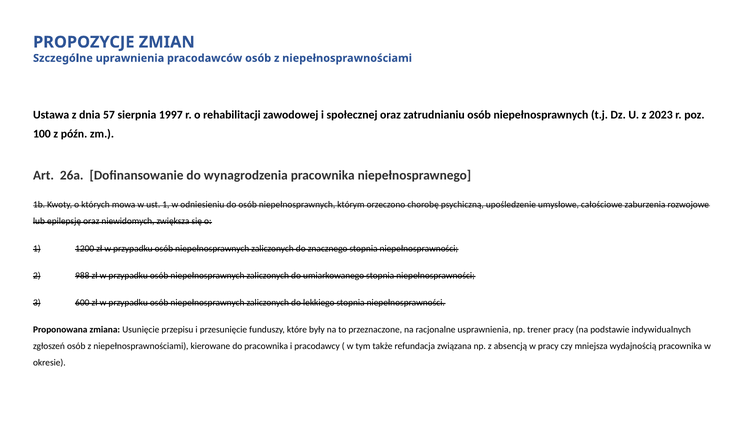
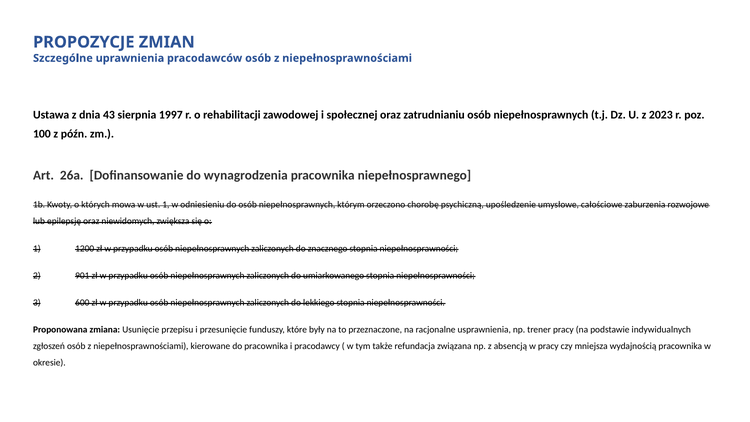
57: 57 -> 43 (109, 115)
988: 988 -> 901 (82, 275)
